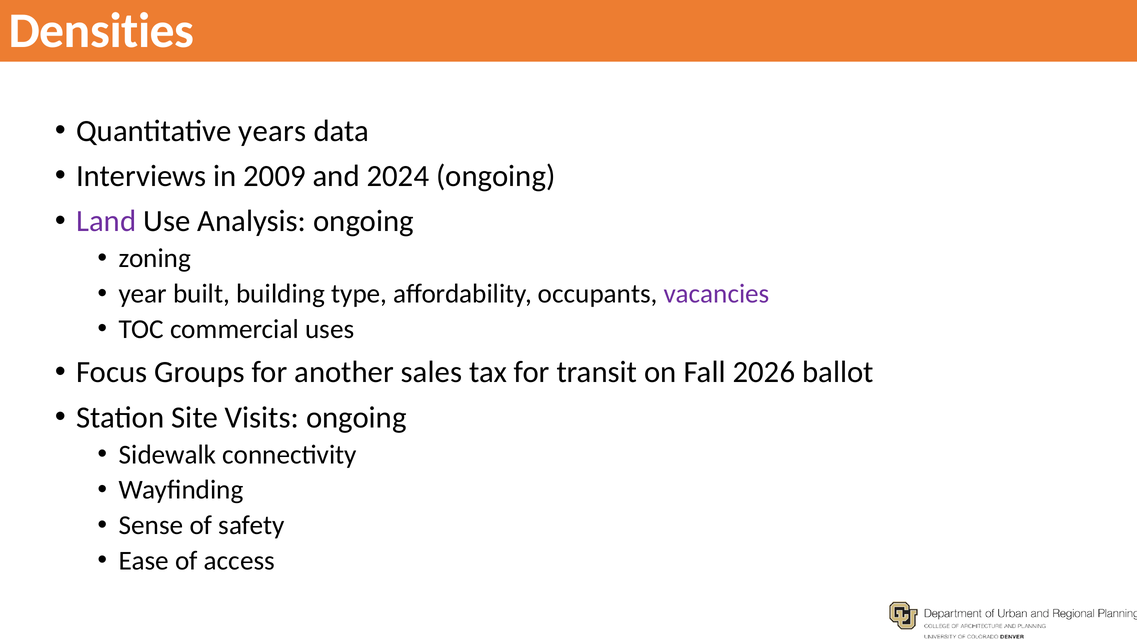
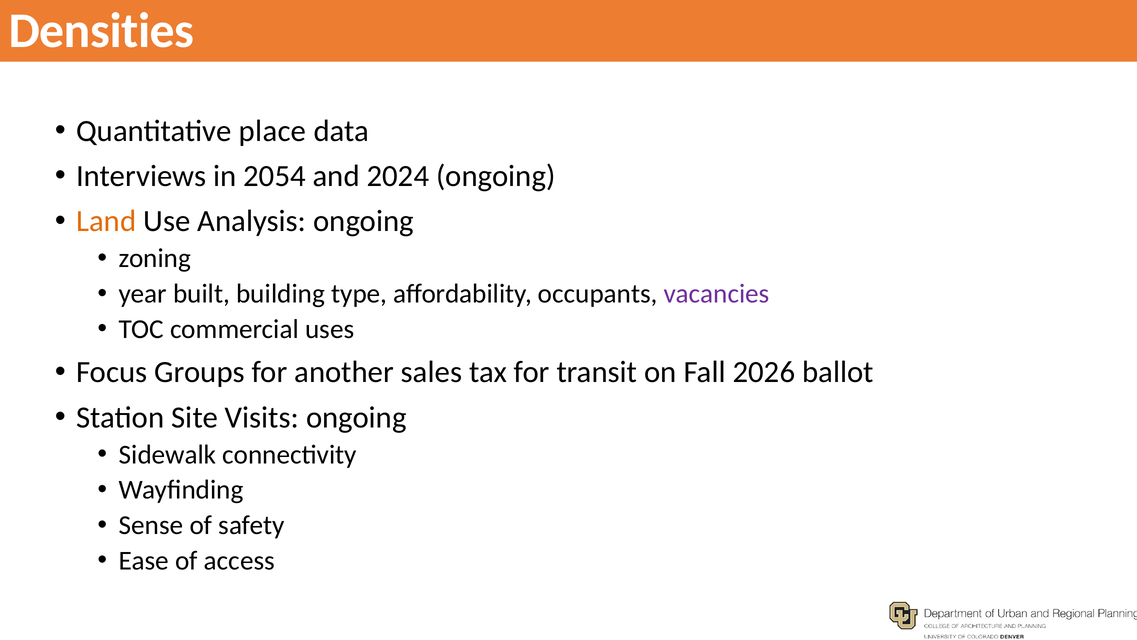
years: years -> place (272, 131)
2009: 2009 -> 2054 (275, 176)
Land colour: purple -> orange (106, 221)
